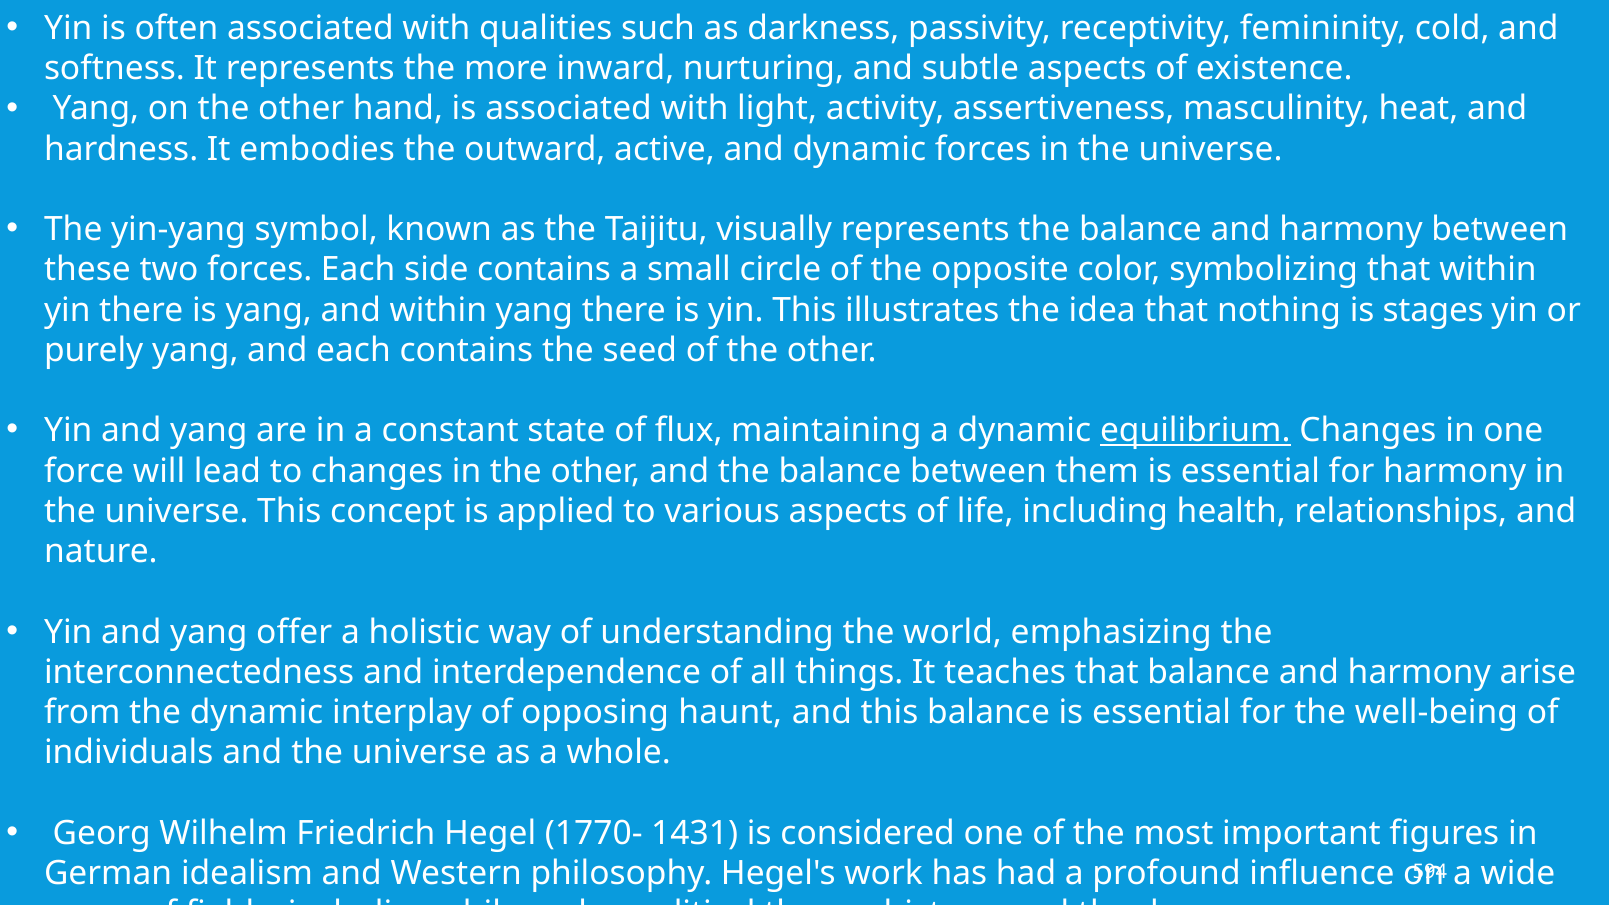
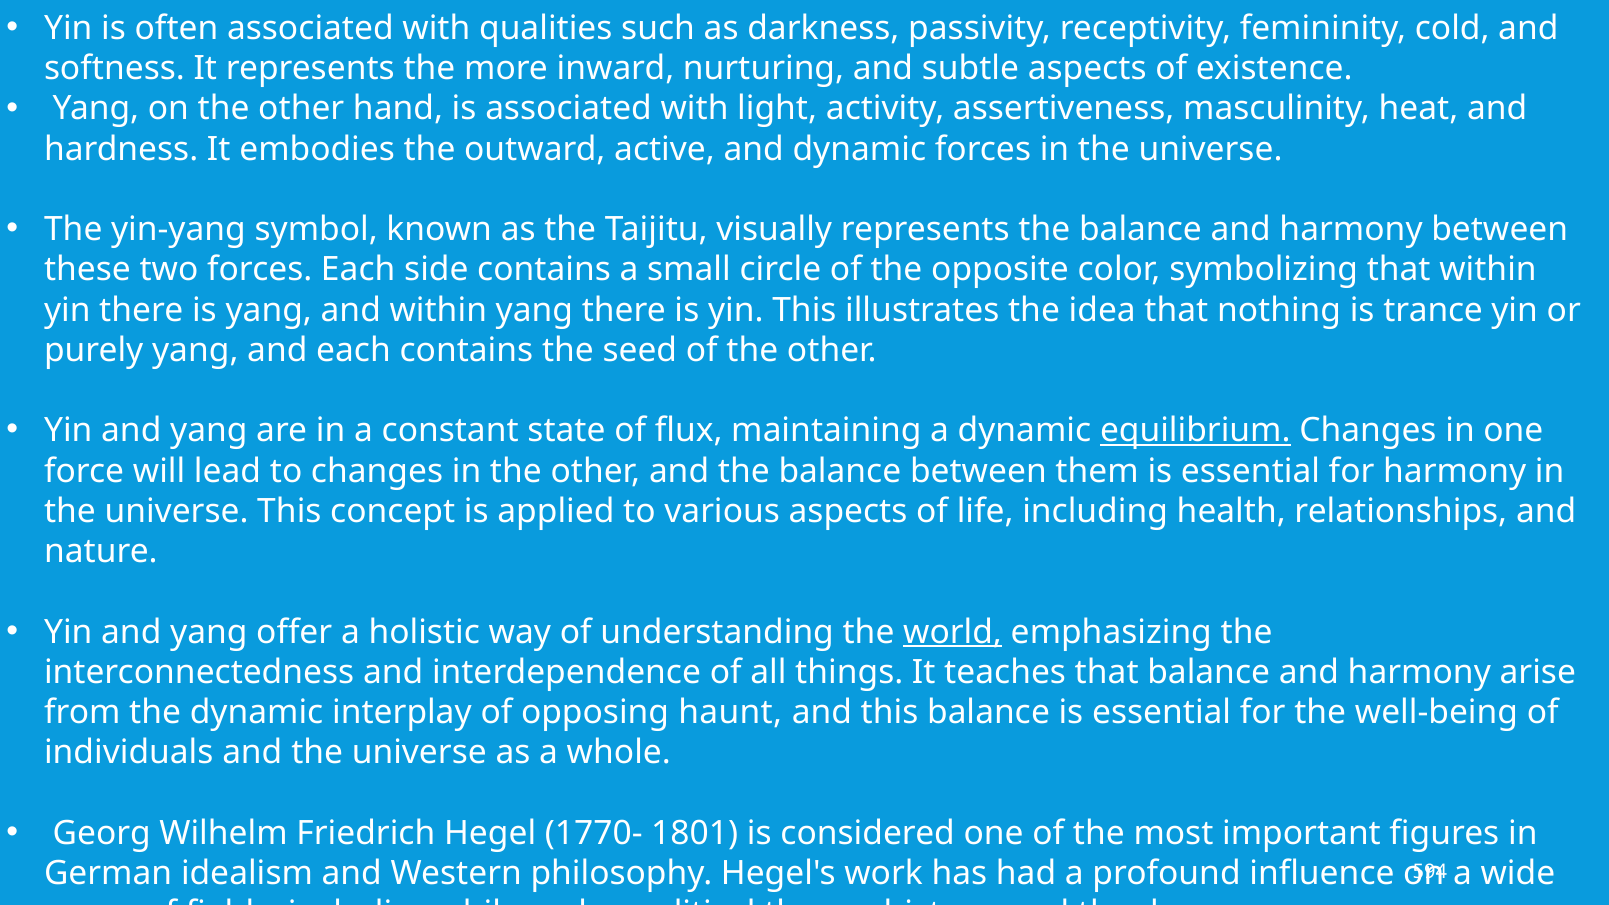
stages: stages -> trance (1433, 310)
world underline: none -> present (953, 632)
1431: 1431 -> 1801 (695, 833)
